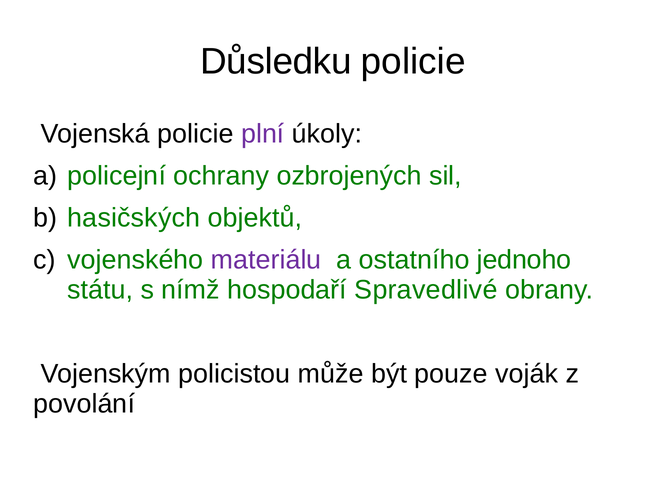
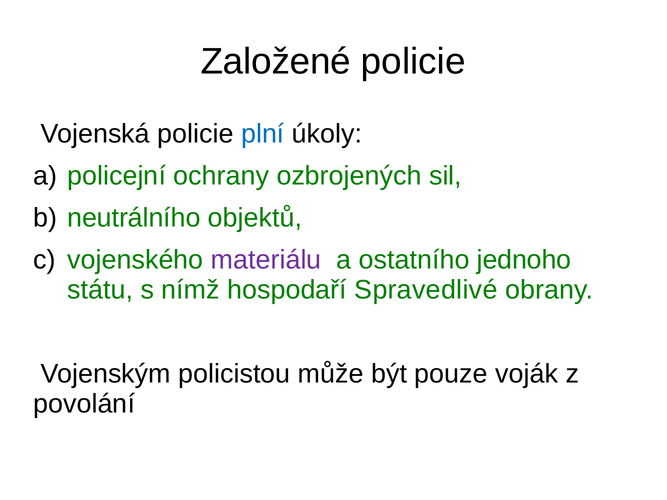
Důsledku: Důsledku -> Založené (276, 62)
plní colour: purple -> blue (263, 134)
hasičských: hasičských -> neutrálního (134, 218)
